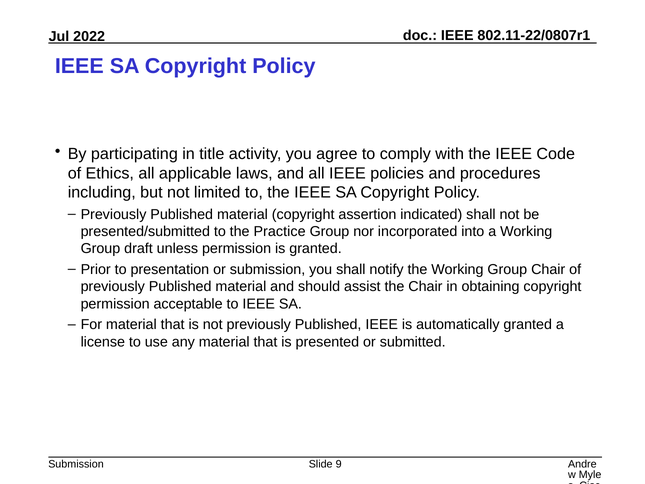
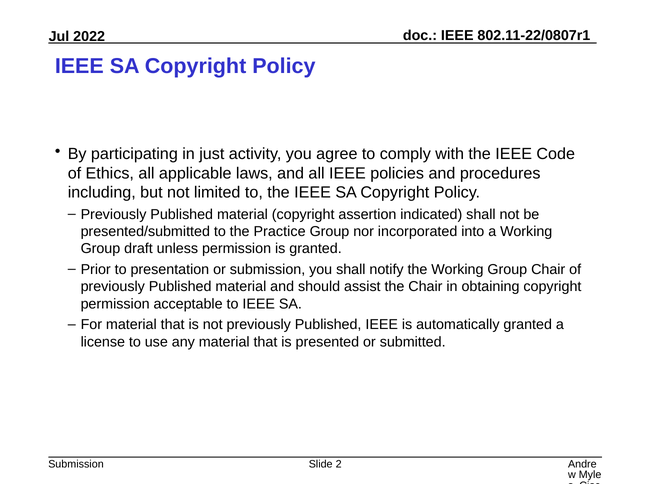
title: title -> just (212, 154)
9: 9 -> 2 (339, 464)
